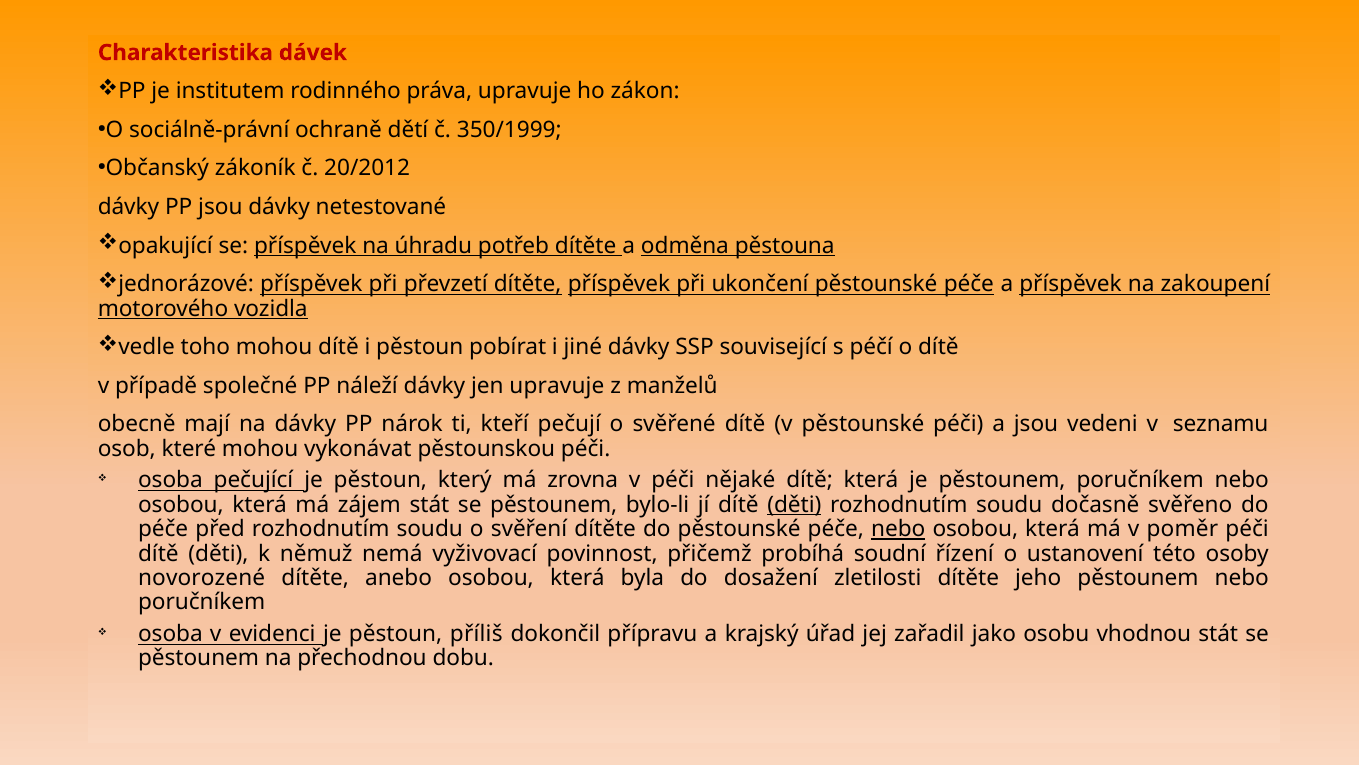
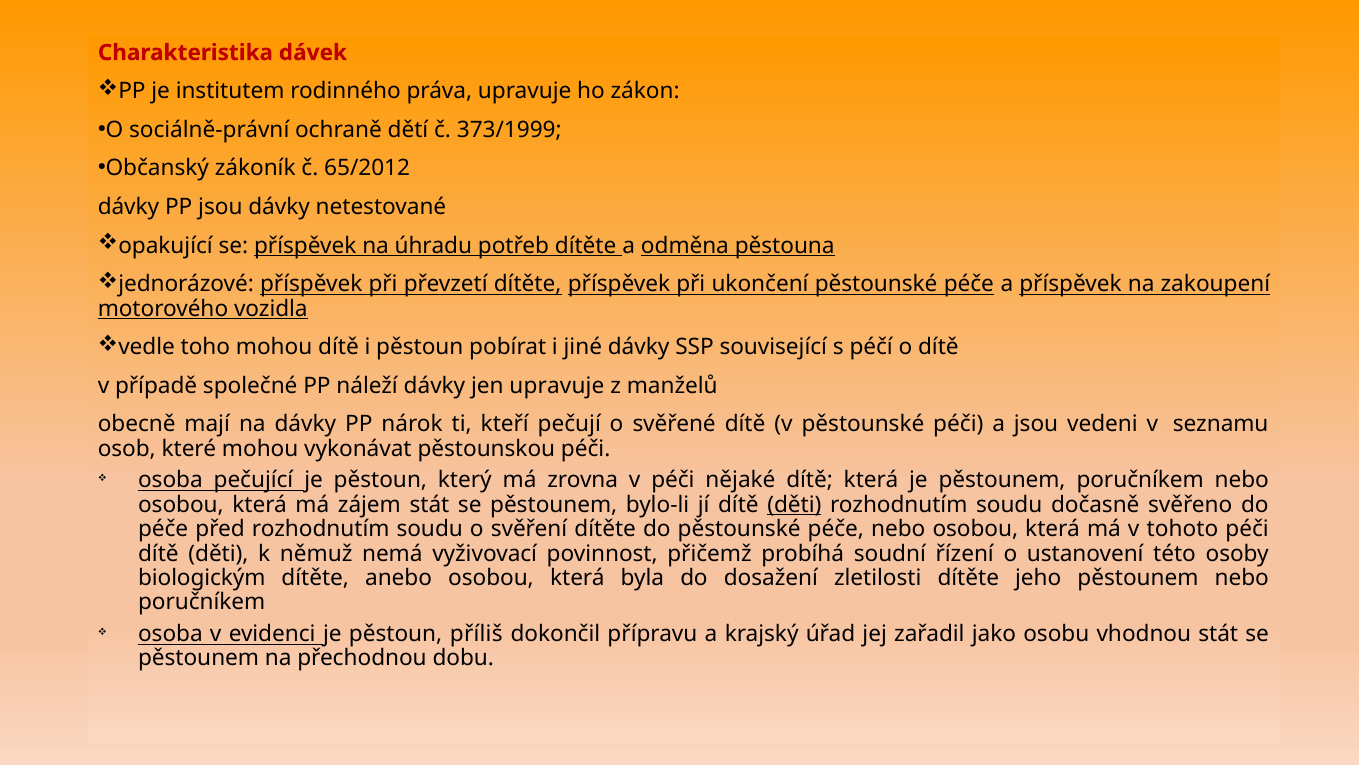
350/1999: 350/1999 -> 373/1999 (509, 130)
20/2012: 20/2012 -> 65/2012 (367, 168)
nebo underline: present -> none (898, 529)
poměr: poměr -> tohoto (1182, 529)
novorozené: novorozené -> biologickým (202, 578)
